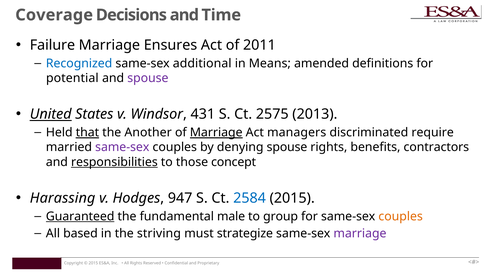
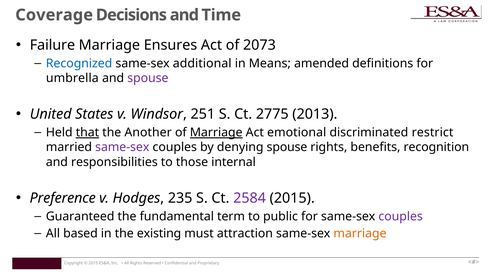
2011: 2011 -> 2073 (259, 45)
potential: potential -> umbrella (72, 78)
United underline: present -> none (51, 114)
431: 431 -> 251 (203, 114)
2575: 2575 -> 2775 (272, 114)
managers: managers -> emotional (297, 133)
require: require -> restrict (433, 133)
contractors: contractors -> recognition (436, 147)
responsibilities underline: present -> none (114, 162)
concept: concept -> internal (234, 162)
Harassing: Harassing -> Preference (63, 198)
947: 947 -> 235 (180, 198)
2584 colour: blue -> purple (250, 198)
Guaranteed underline: present -> none (80, 217)
male: male -> term (231, 217)
group: group -> public (281, 217)
couples colour: orange -> purple (401, 217)
striving: striving -> existing (159, 234)
strategize: strategize -> attraction (245, 234)
marriage colour: purple -> orange (360, 234)
